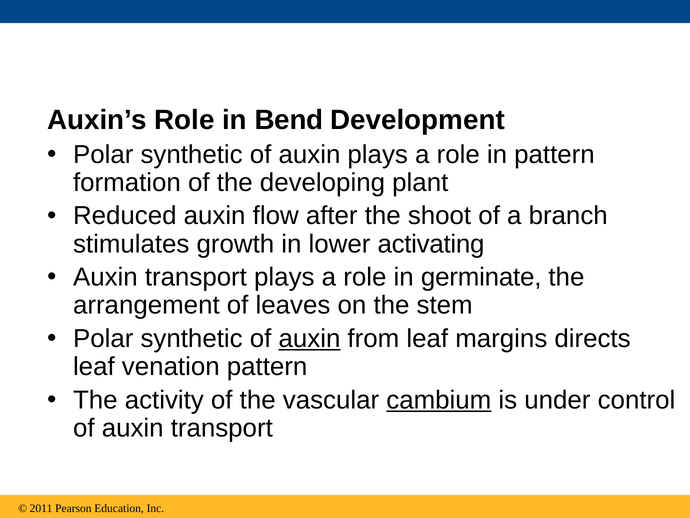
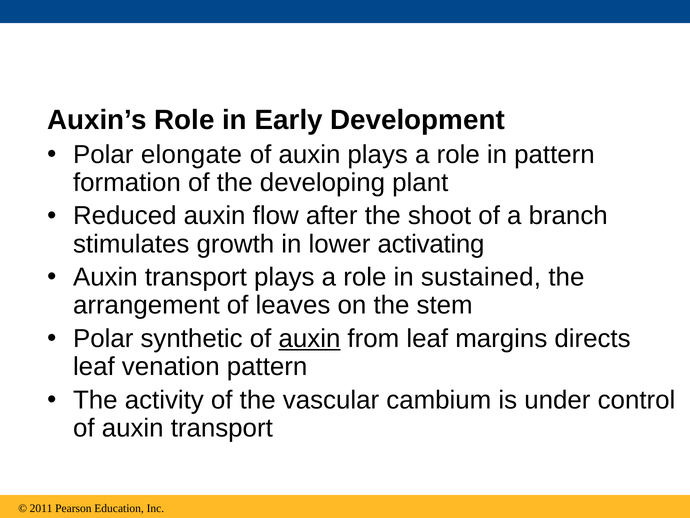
Bend: Bend -> Early (289, 120)
synthetic: synthetic -> elongate (191, 154)
germinate: germinate -> sustained (481, 277)
cambium underline: present -> none (439, 400)
